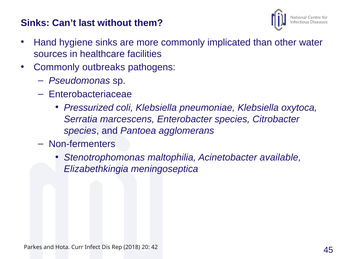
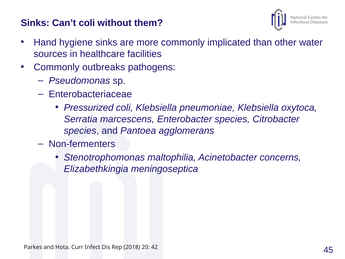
Can’t last: last -> coli (87, 23)
available: available -> concerns (280, 157)
